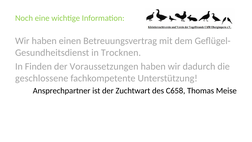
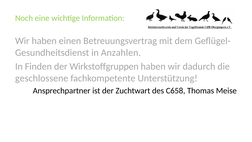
Trocknen: Trocknen -> Anzahlen (121, 53)
Voraussetzungen: Voraussetzungen -> Wirkstoffgruppen (104, 66)
